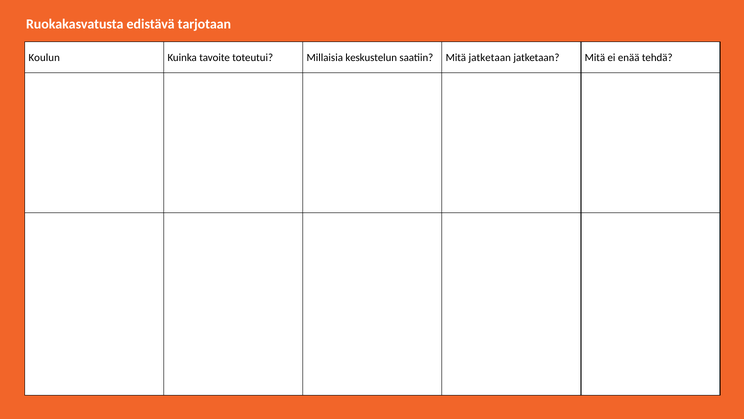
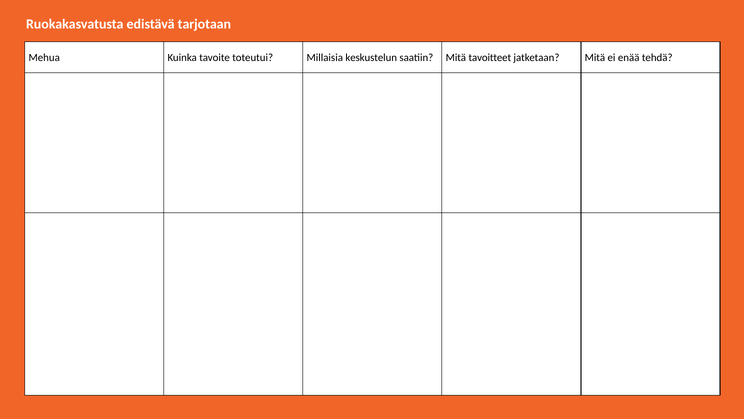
Koulun: Koulun -> Mehua (44, 58)
Mitä jatketaan: jatketaan -> tavoitteet (490, 58)
